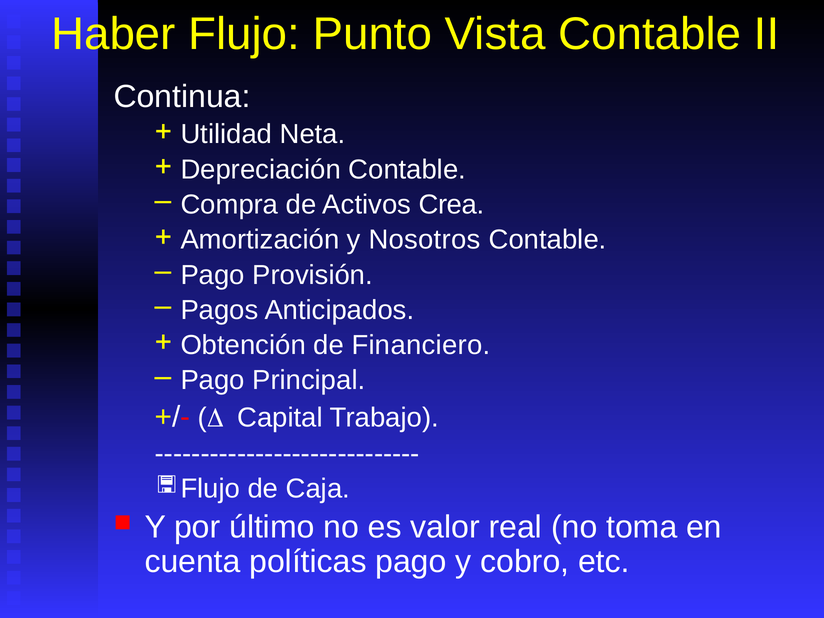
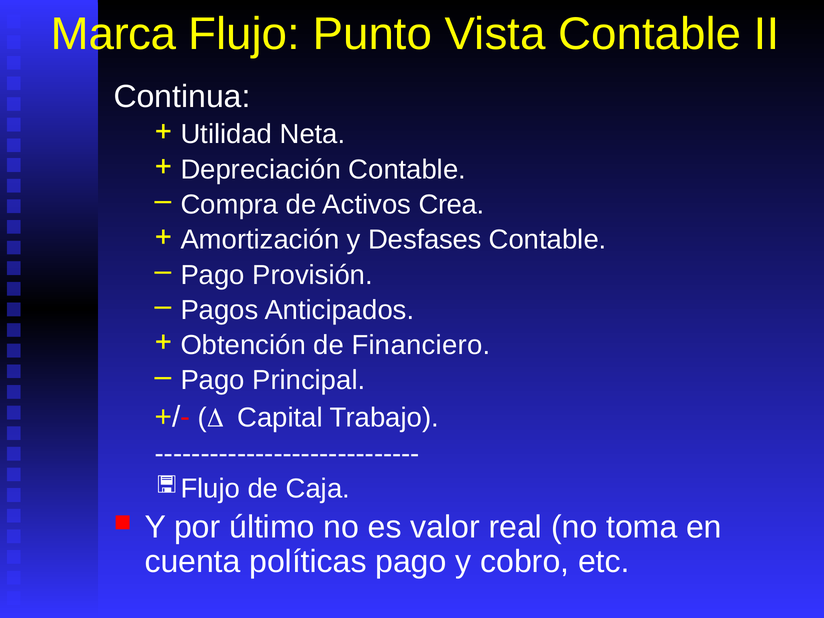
Haber: Haber -> Marca (114, 34)
Nosotros: Nosotros -> Desfases (425, 240)
